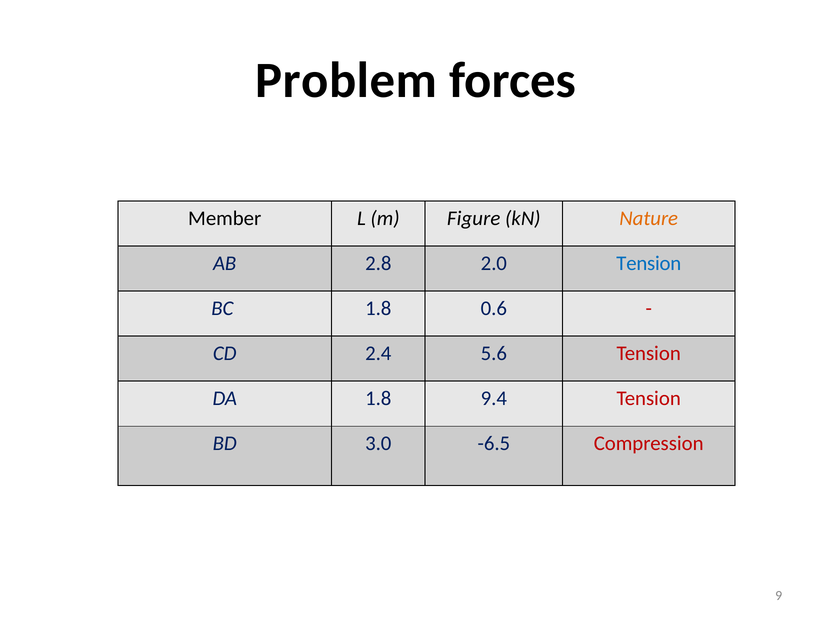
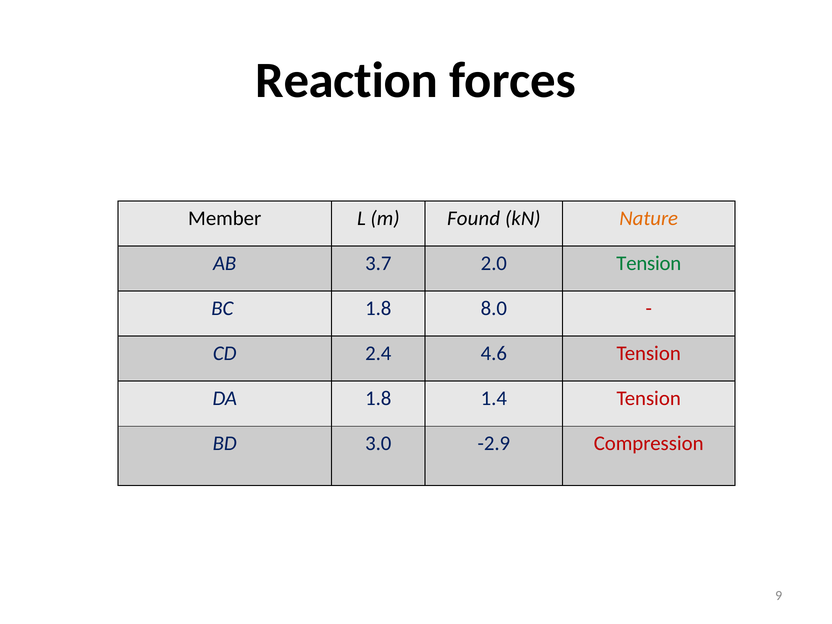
Problem: Problem -> Reaction (347, 81)
Figure: Figure -> Found (474, 218)
2.8: 2.8 -> 3.7 (378, 263)
Tension colour: blue -> green (649, 263)
0.6: 0.6 -> 8.0 (494, 308)
5.6: 5.6 -> 4.6 (494, 353)
9.4: 9.4 -> 1.4 (494, 398)
-6.5: -6.5 -> -2.9 (494, 443)
